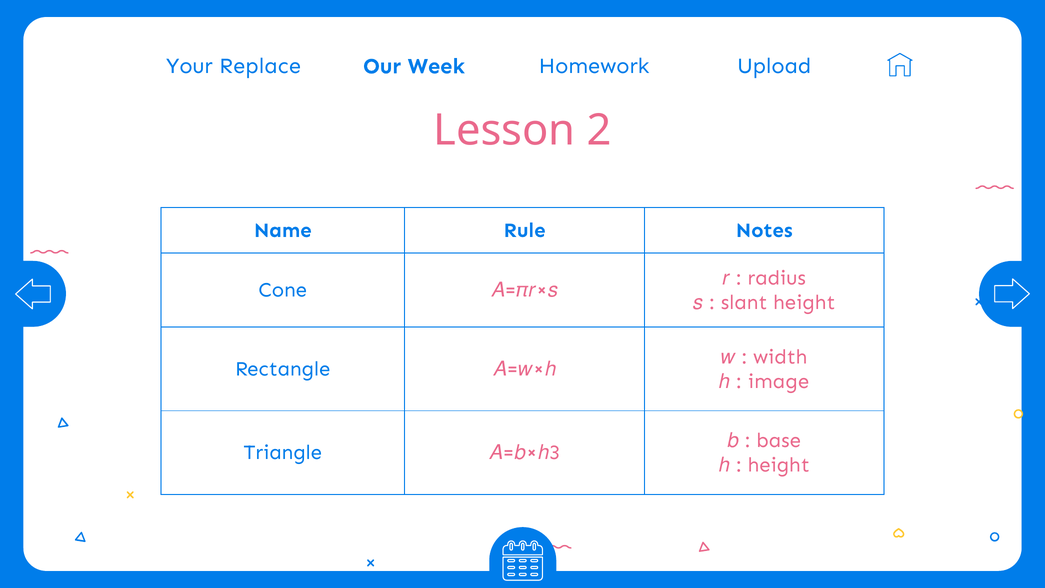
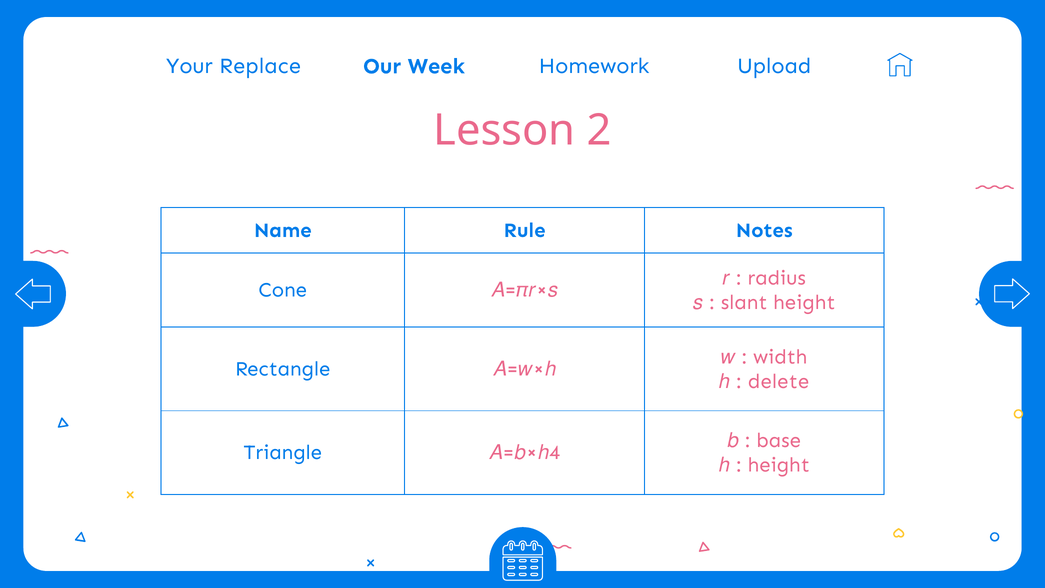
image: image -> delete (779, 381)
3: 3 -> 4 (555, 453)
